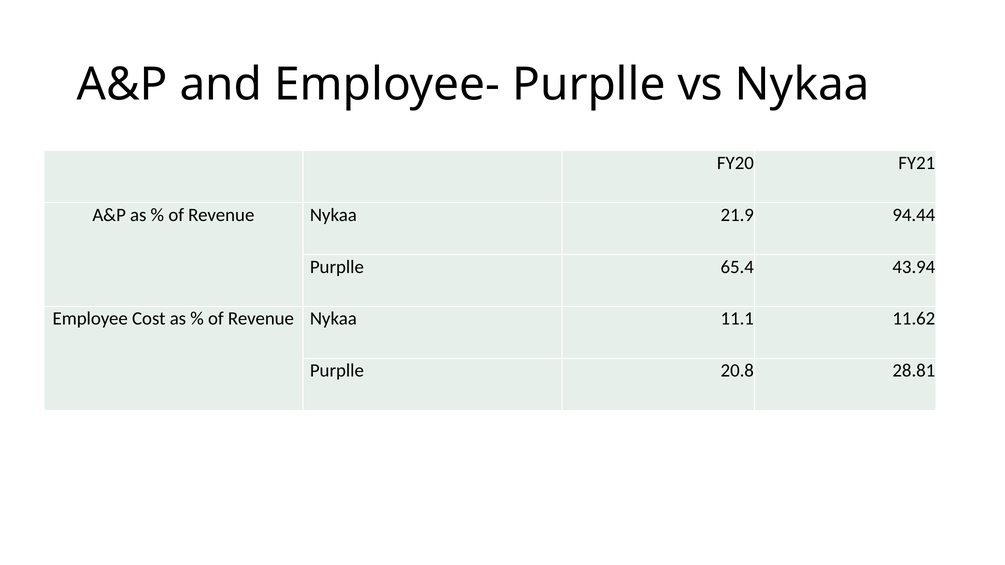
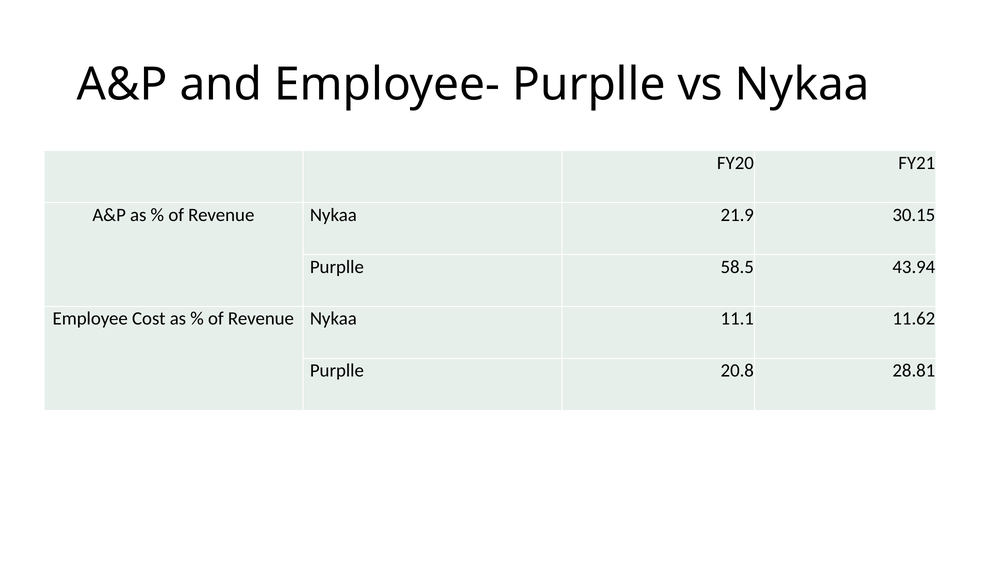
94.44: 94.44 -> 30.15 (914, 215)
65.4: 65.4 -> 58.5 (737, 267)
